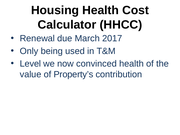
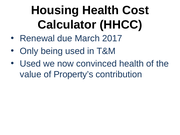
Level: Level -> Used (30, 64)
